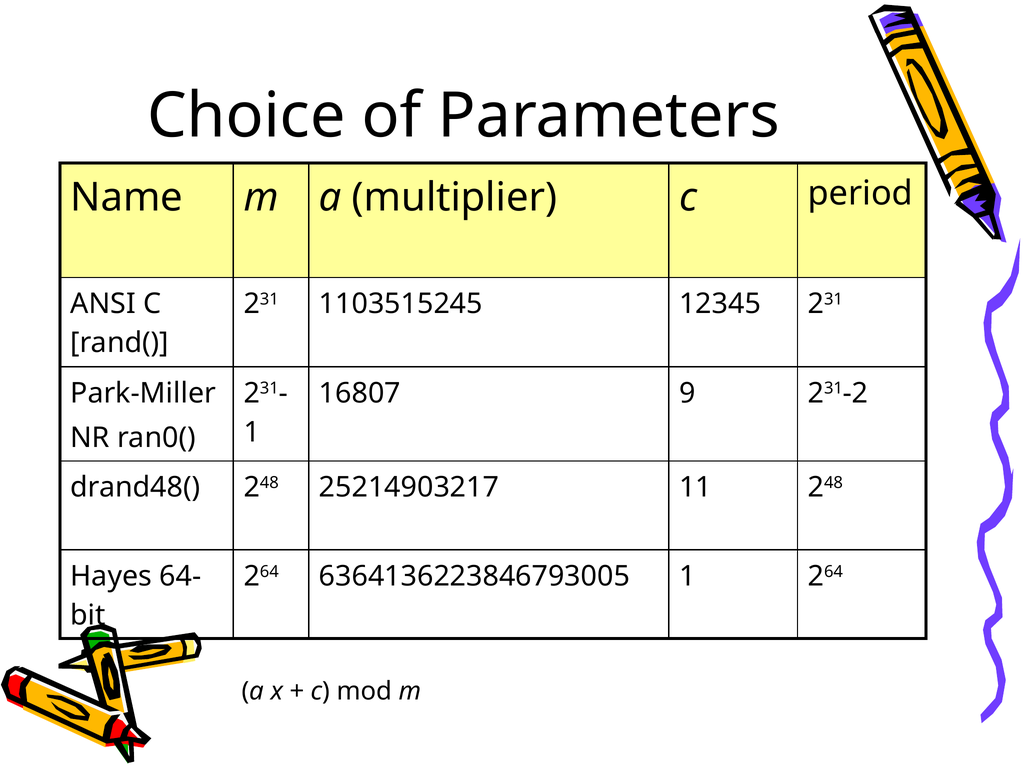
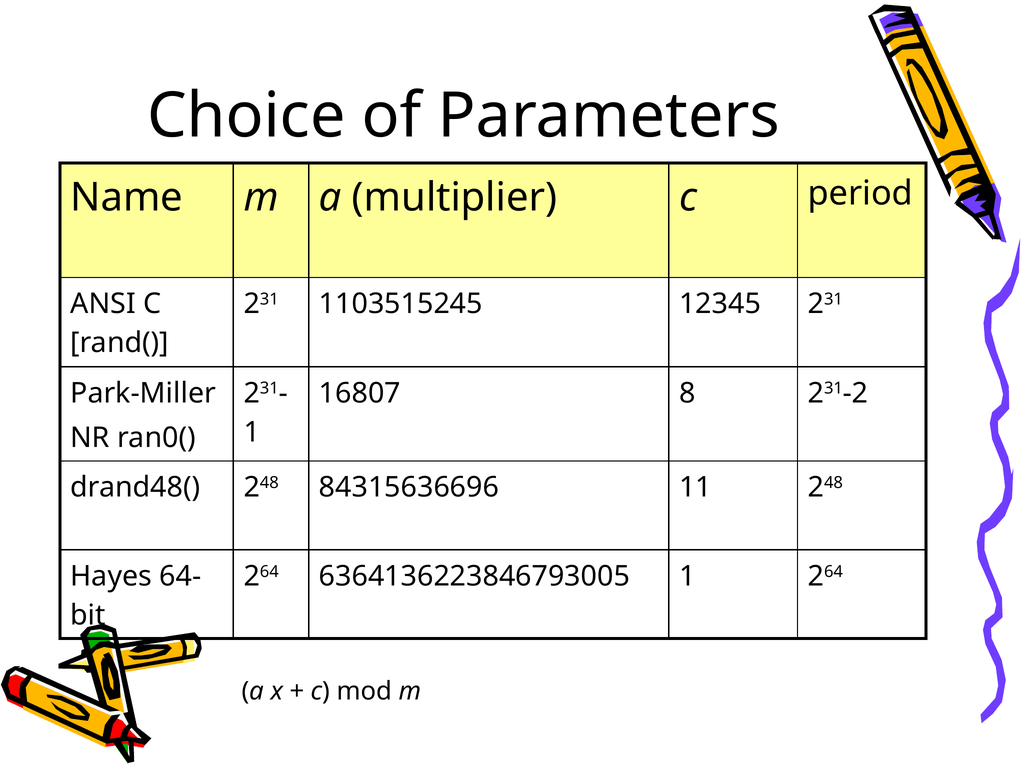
9: 9 -> 8 (687, 393)
25214903217: 25214903217 -> 84315636696 (409, 487)
